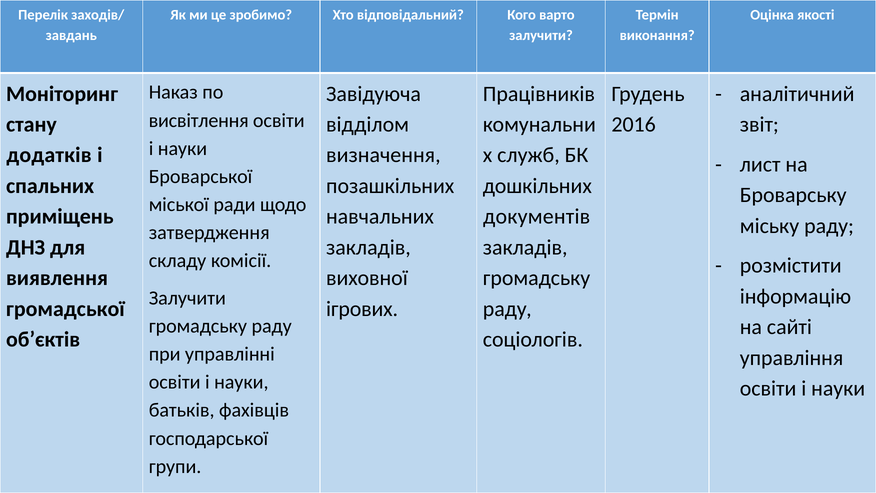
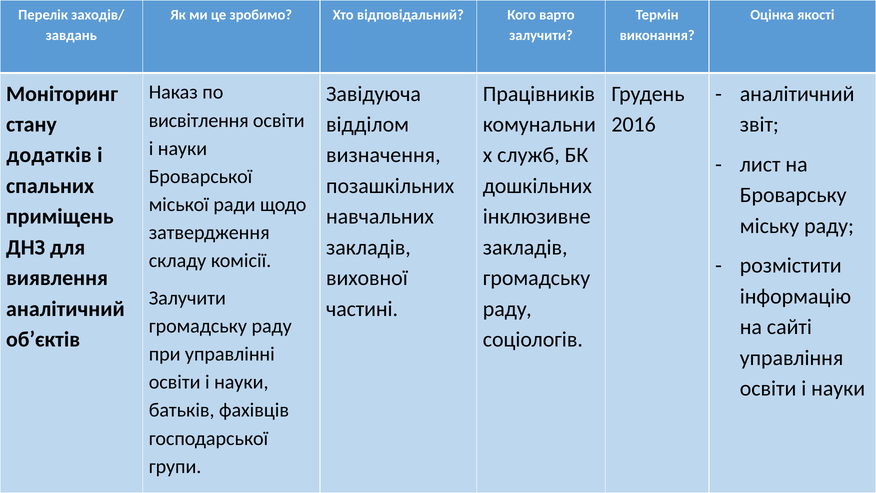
документів: документів -> інклюзивне (537, 217)
громадської: громадської -> аналітичний (65, 309)
ігрових: ігрових -> частині (362, 309)
